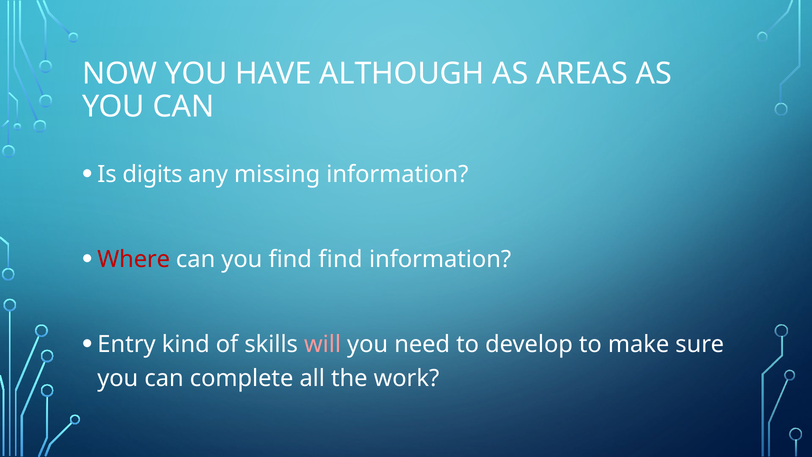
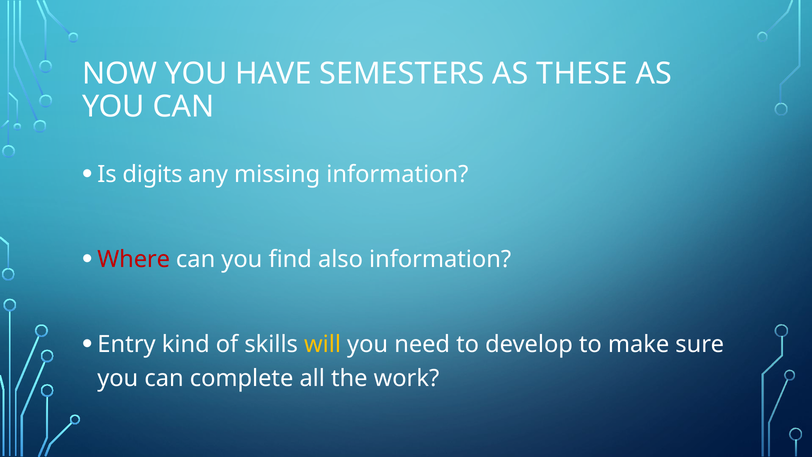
ALTHOUGH: ALTHOUGH -> SEMESTERS (402, 74)
AREAS: AREAS -> THESE (582, 74)
find find: find -> also (341, 259)
will colour: pink -> yellow (323, 344)
